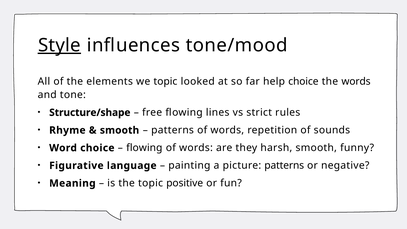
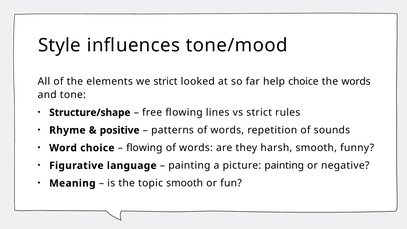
Style underline: present -> none (59, 45)
we topic: topic -> strict (166, 81)
smooth: smooth -> positive (120, 130)
picture patterns: patterns -> painting (284, 166)
topic positive: positive -> smooth (185, 183)
